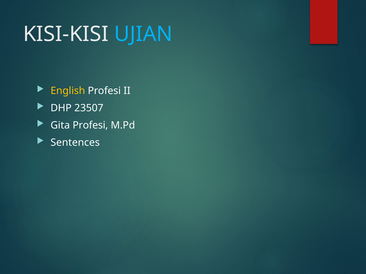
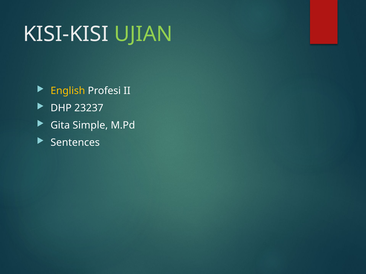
UJIAN colour: light blue -> light green (143, 34)
23507: 23507 -> 23237 (89, 108)
Gita Profesi: Profesi -> Simple (90, 125)
